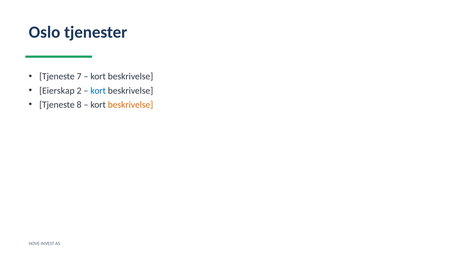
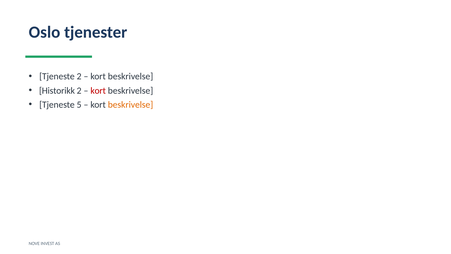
Tjeneste 7: 7 -> 2 (79, 76)
Eierskap: Eierskap -> Historikk (57, 90)
kort colour: blue -> red (98, 90)
8: 8 -> 5 (79, 105)
